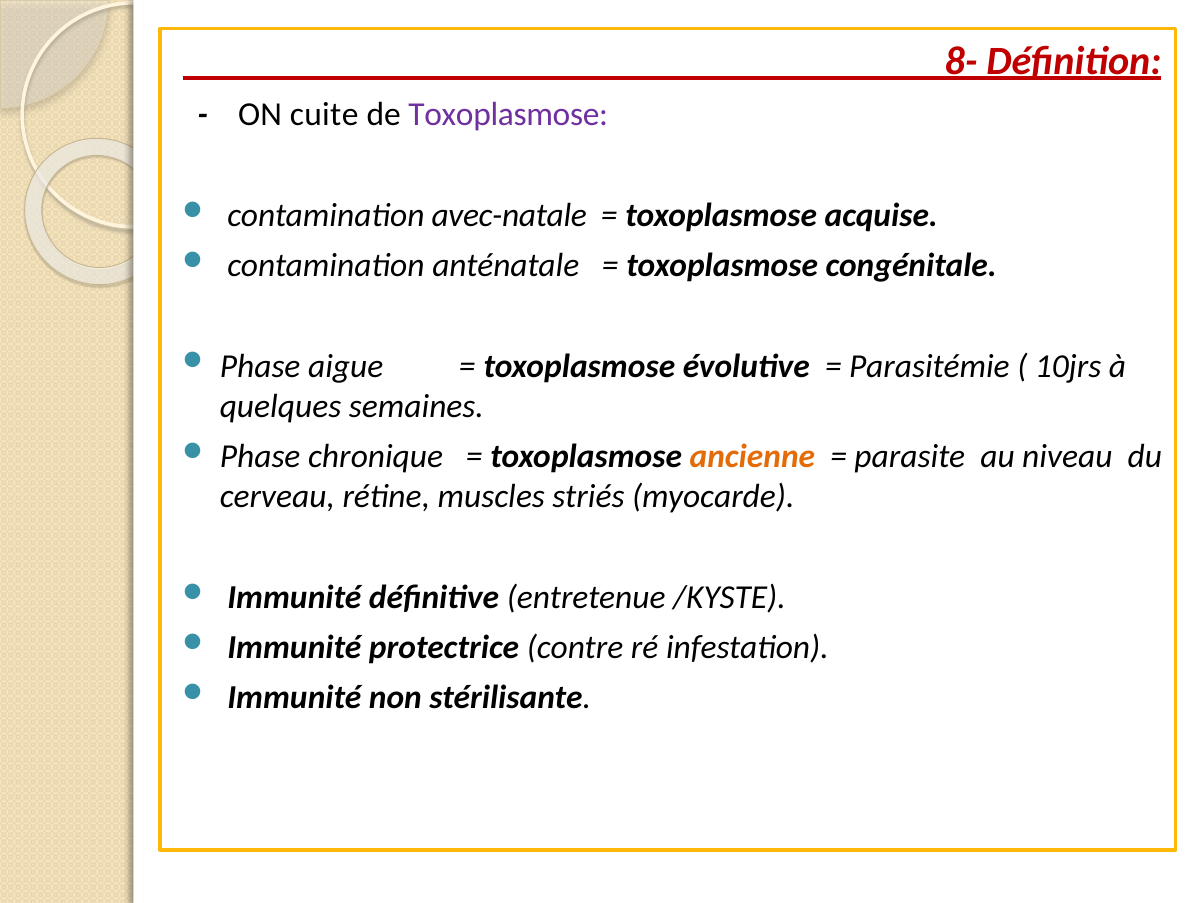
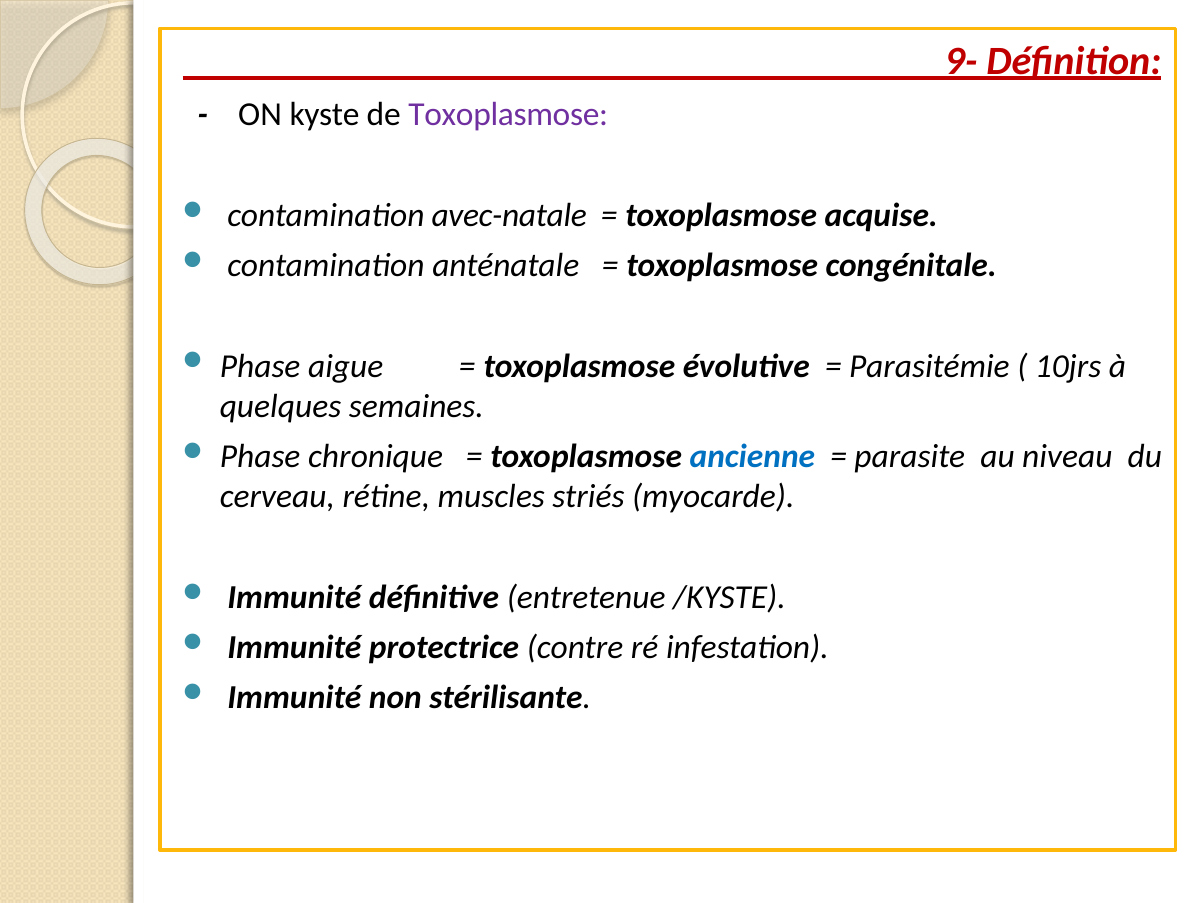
8-: 8- -> 9- (961, 61)
cuite: cuite -> kyste (324, 115)
ancienne colour: orange -> blue (752, 456)
